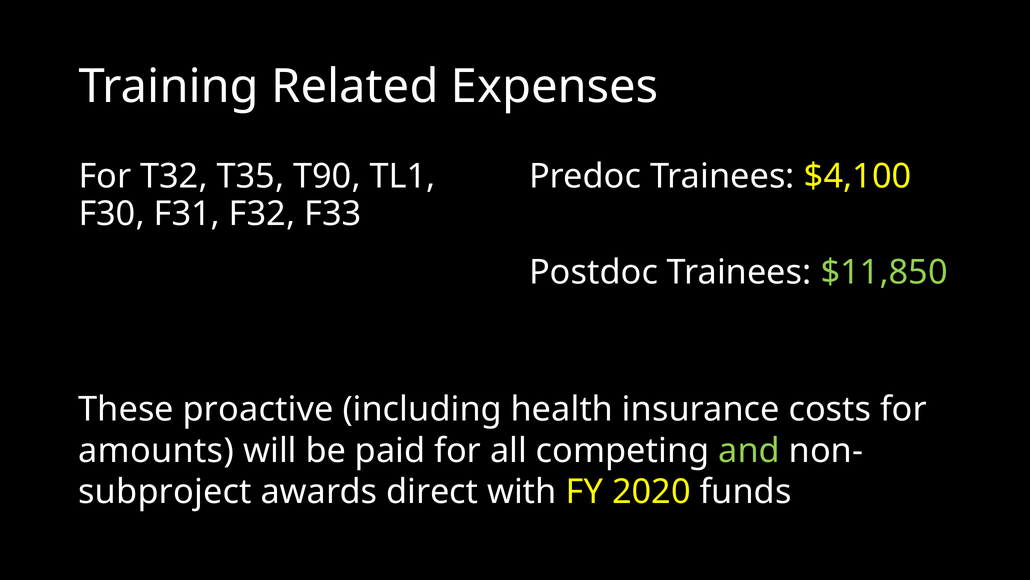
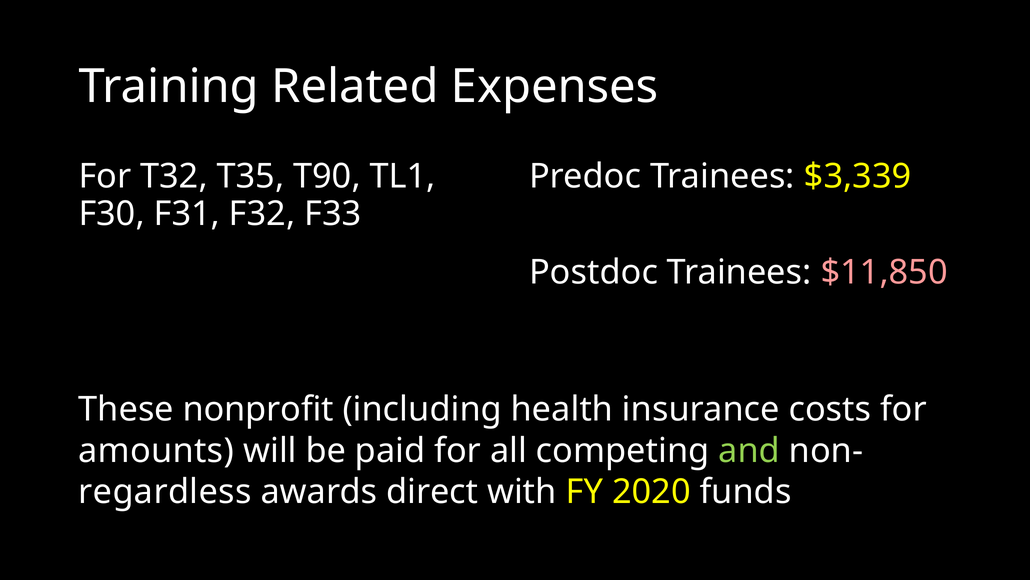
$4,100: $4,100 -> $3,339 (858, 176)
$11,850 colour: light green -> pink (884, 272)
proactive: proactive -> nonprofit (258, 409)
subproject: subproject -> regardless (165, 491)
